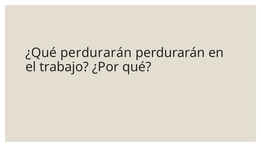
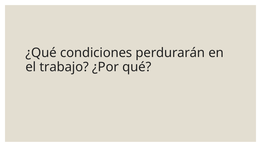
¿Qué perdurarán: perdurarán -> condiciones (96, 53)
